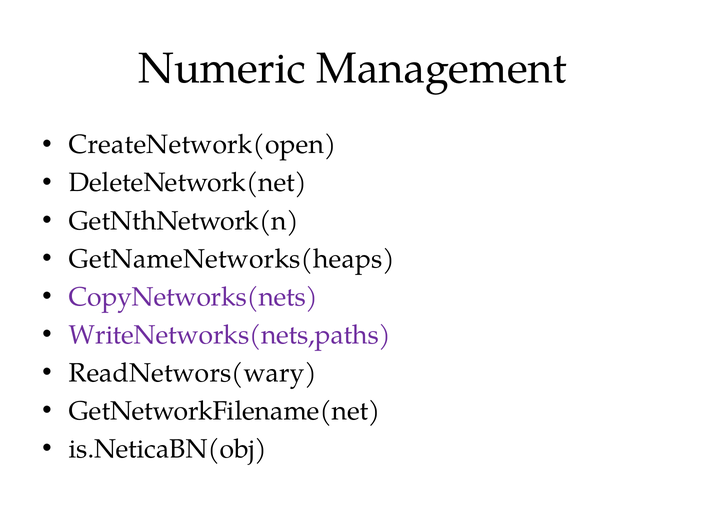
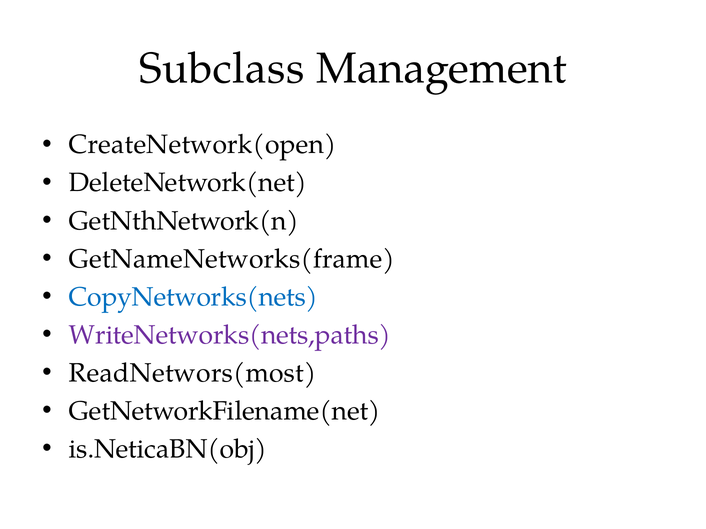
Numeric: Numeric -> Subclass (222, 68)
GetNameNetworks(heaps: GetNameNetworks(heaps -> GetNameNetworks(frame (232, 259)
CopyNetworks(nets colour: purple -> blue (193, 297)
ReadNetwors(wary: ReadNetwors(wary -> ReadNetwors(most (193, 373)
